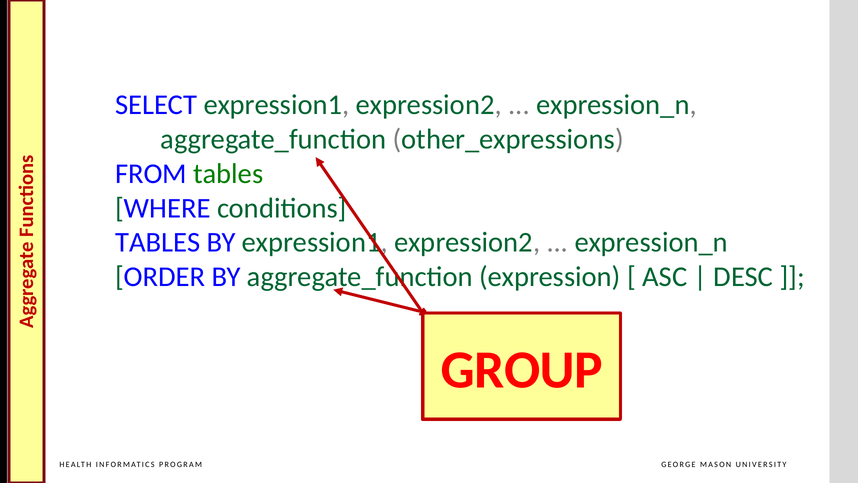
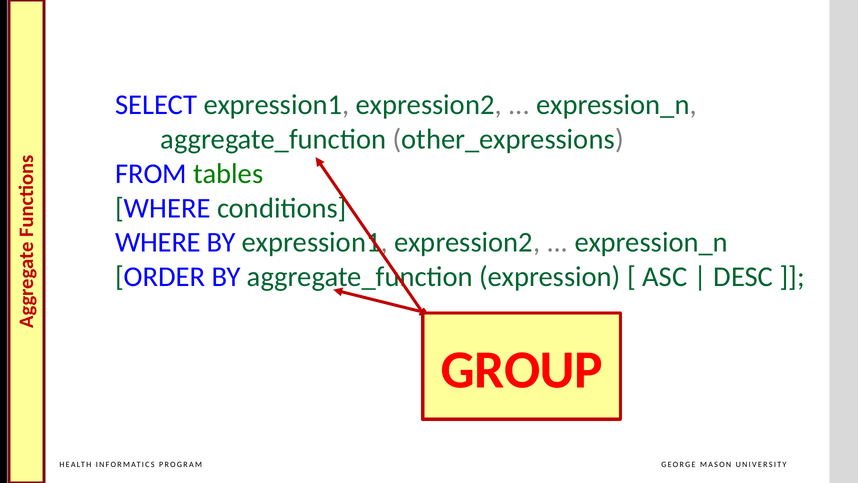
TABLES: TABLES -> WHERE (158, 242)
